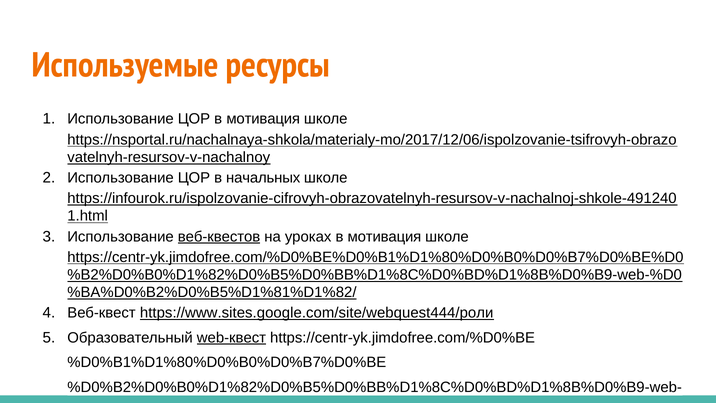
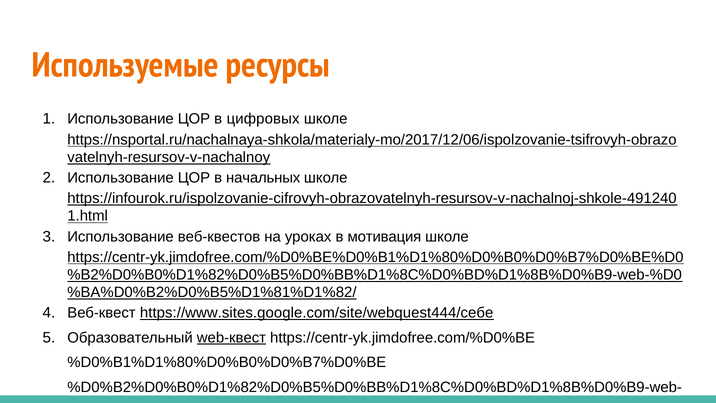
ЦОР в мотивация: мотивация -> цифровых (263, 119)
веб-квестов underline: present -> none (219, 236)
https://www.sites.google.com/site/webquest444/роли: https://www.sites.google.com/site/webquest444/роли -> https://www.sites.google.com/site/webquest444/себе (317, 313)
